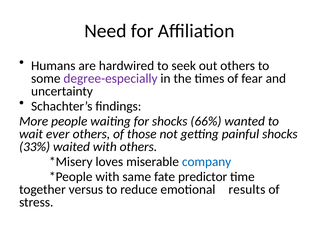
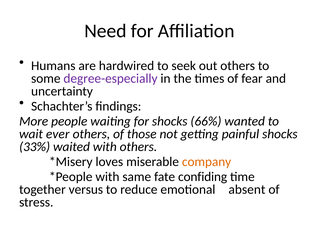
company colour: blue -> orange (207, 162)
predictor: predictor -> confiding (203, 177)
results: results -> absent (247, 190)
